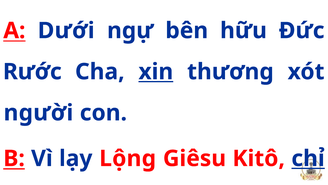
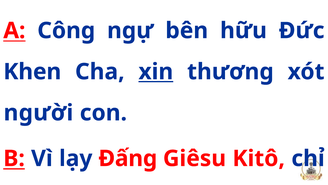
Dưới: Dưới -> Công (66, 31)
Rước: Rước -> Khen (32, 72)
lạy Lộng: Lộng -> Đấng (128, 158)
chỉ underline: present -> none (308, 158)
